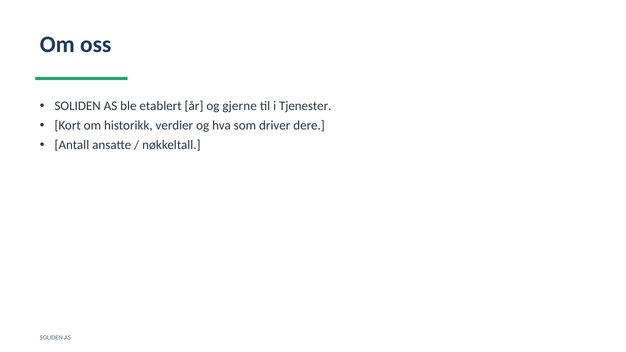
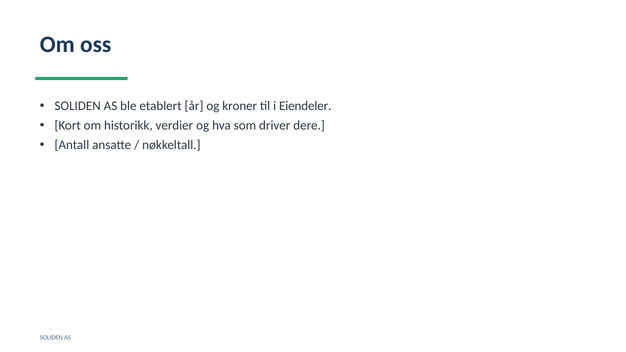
gjerne: gjerne -> kroner (240, 106)
Tjenester: Tjenester -> Eiendeler (305, 106)
